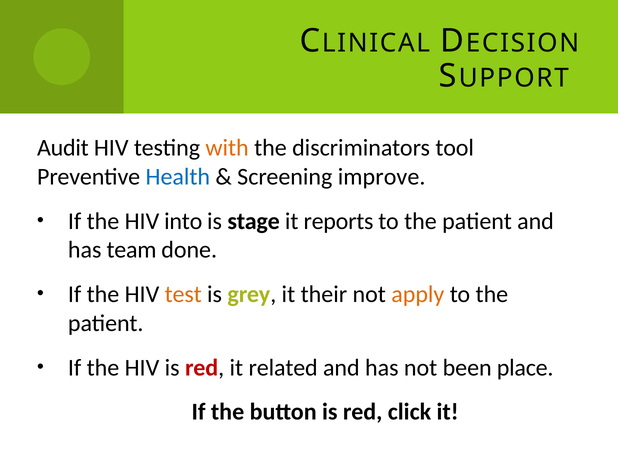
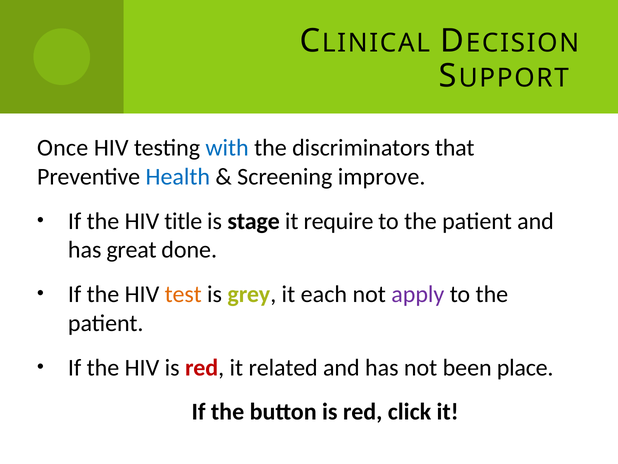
Audit: Audit -> Once (63, 148)
with colour: orange -> blue (227, 148)
tool: tool -> that (455, 148)
into: into -> title (183, 221)
reports: reports -> require (338, 221)
team: team -> great (132, 250)
their: their -> each (324, 294)
apply colour: orange -> purple (418, 294)
